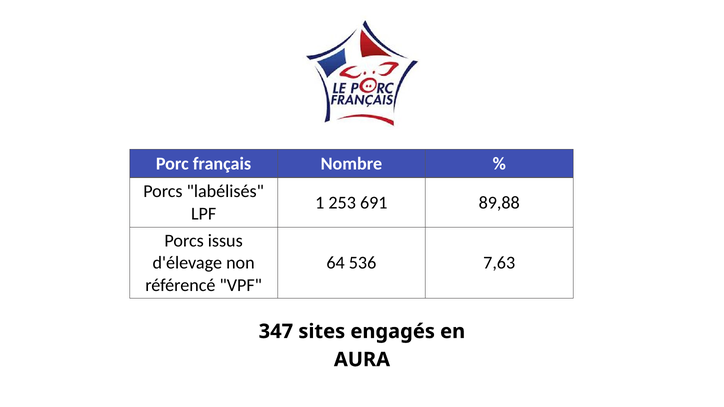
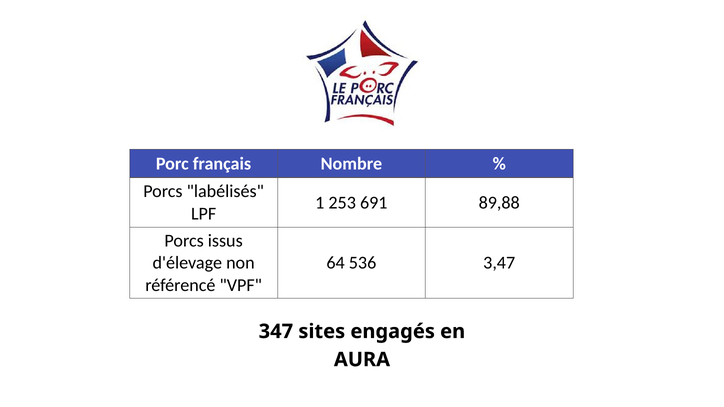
7,63: 7,63 -> 3,47 (499, 263)
